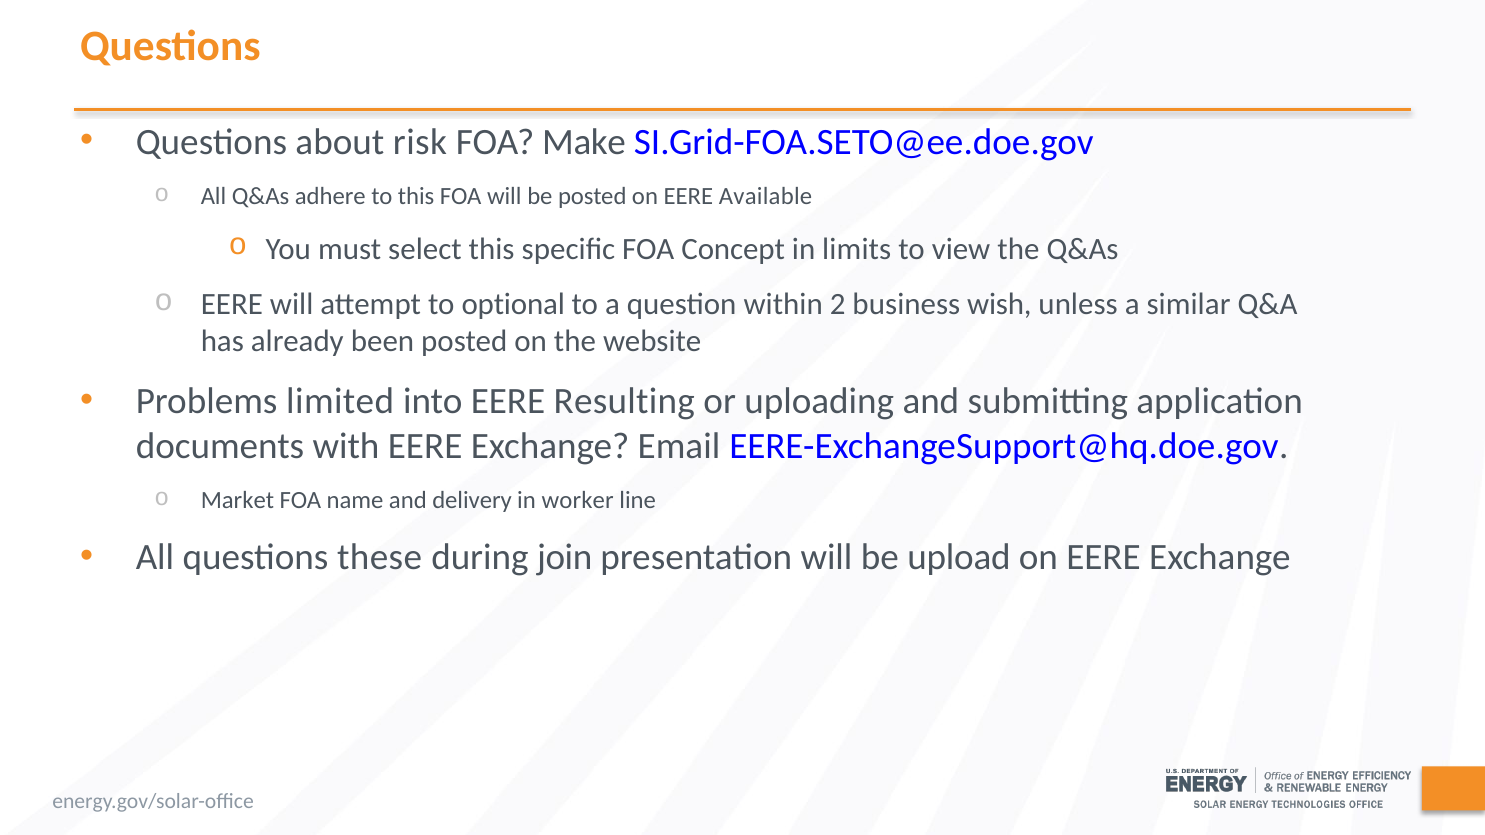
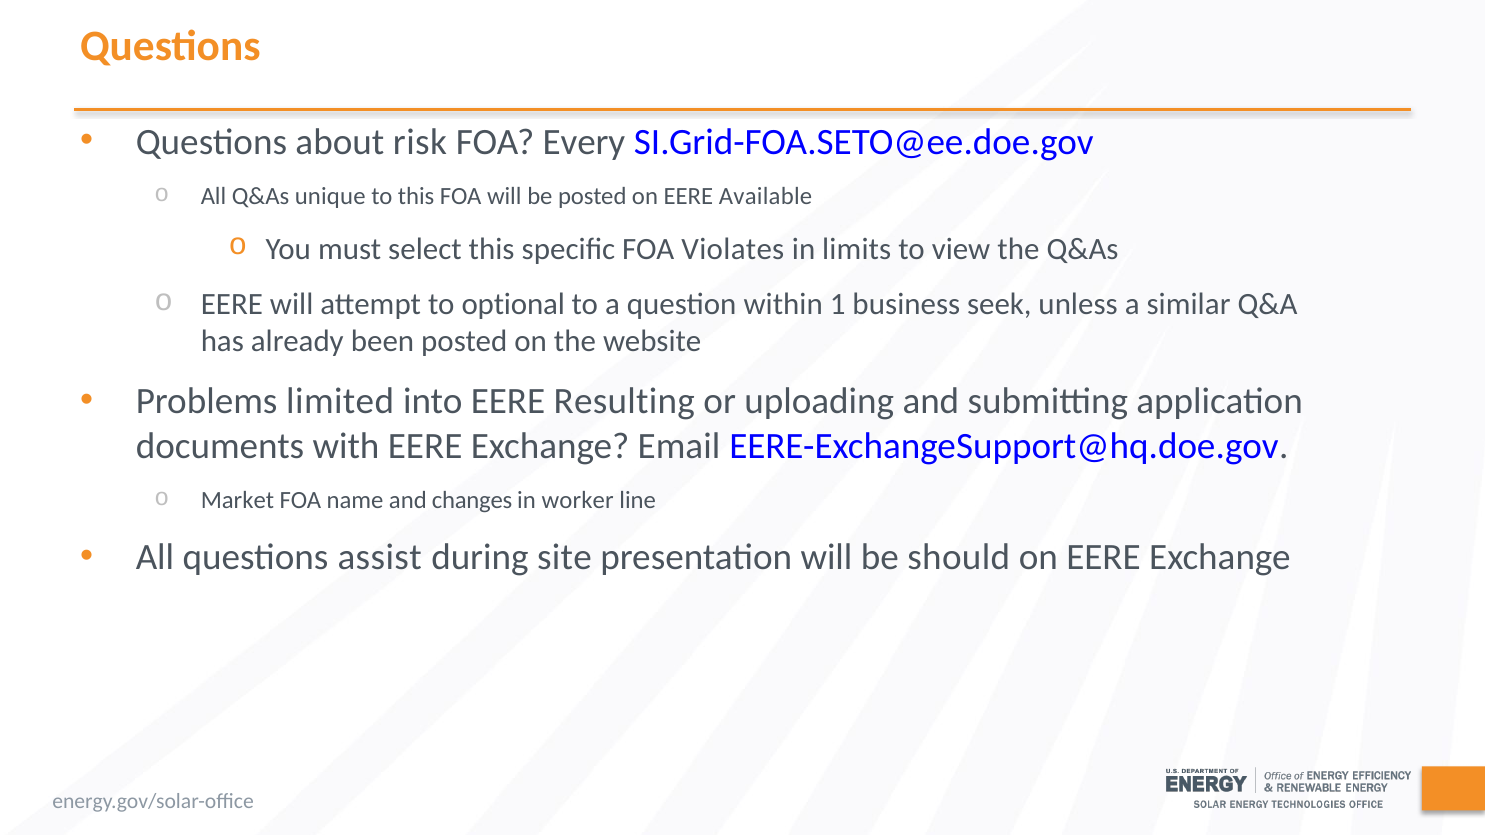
Make: Make -> Every (584, 142)
adhere: adhere -> unique (330, 197)
Concept: Concept -> Violates (733, 249)
2: 2 -> 1 (838, 305)
wish: wish -> seek (999, 305)
delivery: delivery -> changes (472, 501)
these: these -> assist (380, 558)
join: join -> site (564, 558)
upload: upload -> should (959, 558)
